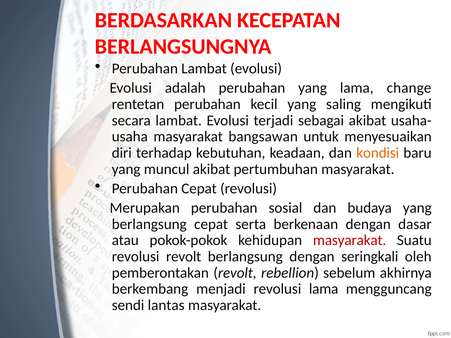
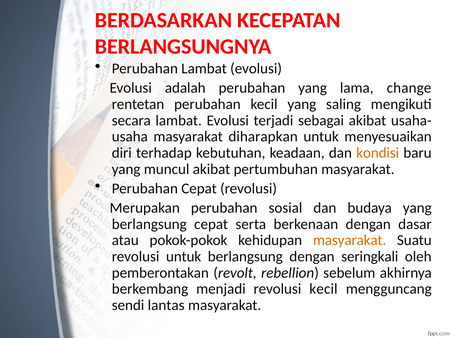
bangsawan: bangsawan -> diharapkan (263, 137)
masyarakat colour: red -> orange (350, 240)
revolusi revolt: revolt -> untuk (184, 257)
revolusi lama: lama -> kecil (323, 289)
